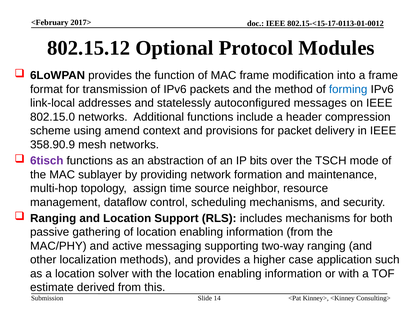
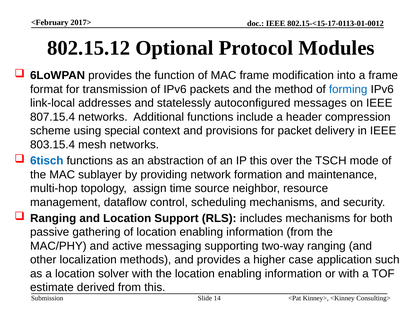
802.15.0: 802.15.0 -> 807.15.4 (53, 117)
amend: amend -> special (122, 131)
358.90.9: 358.90.9 -> 803.15.4 (53, 145)
6tisch colour: purple -> blue (47, 161)
IP bits: bits -> this (259, 161)
